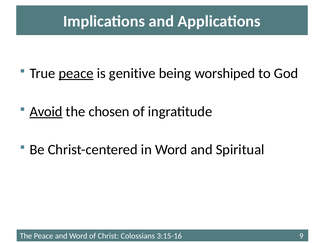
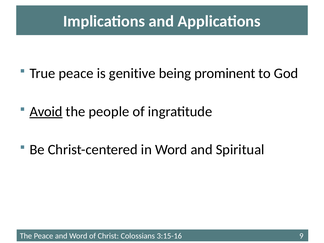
peace underline: present -> none (76, 73)
worshiped: worshiped -> prominent (225, 73)
chosen: chosen -> people (109, 112)
